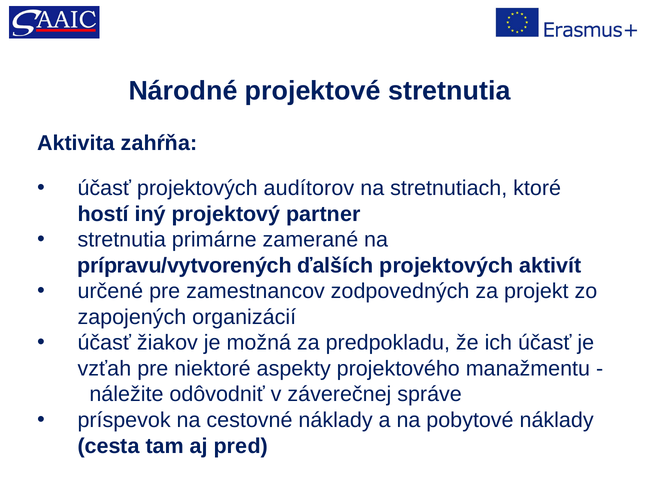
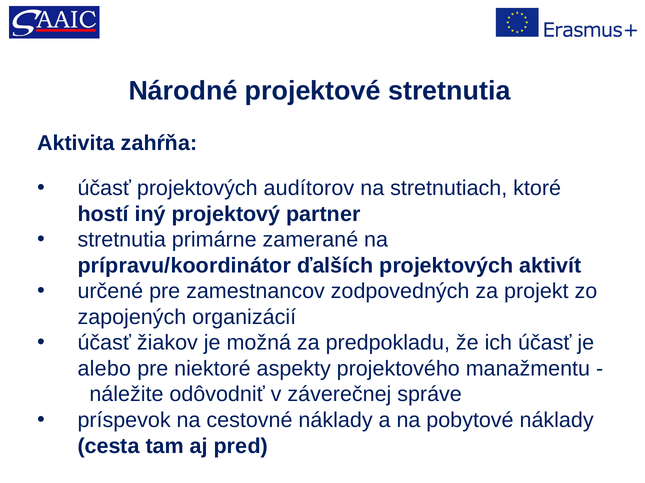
prípravu/vytvorených: prípravu/vytvorených -> prípravu/koordinátor (184, 266)
vzťah: vzťah -> alebo (104, 369)
